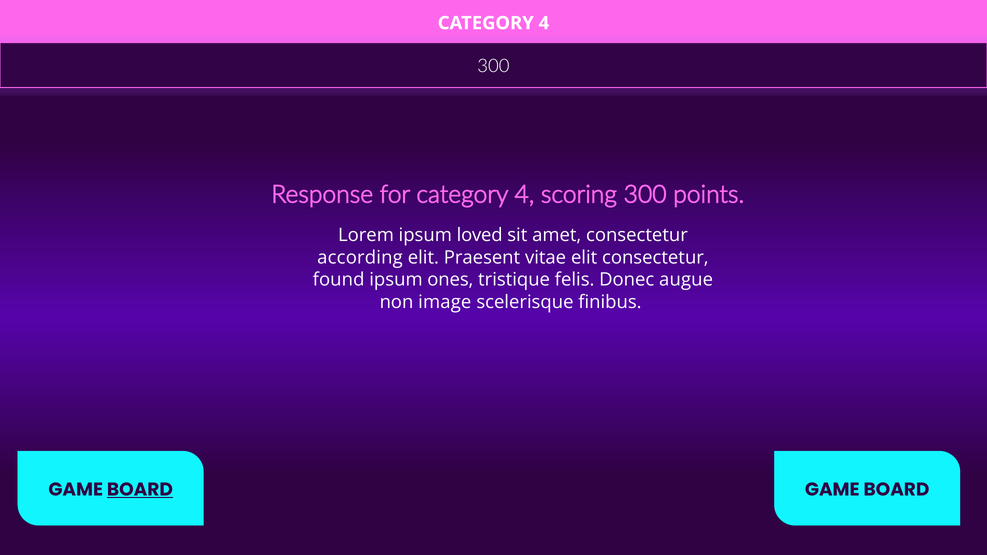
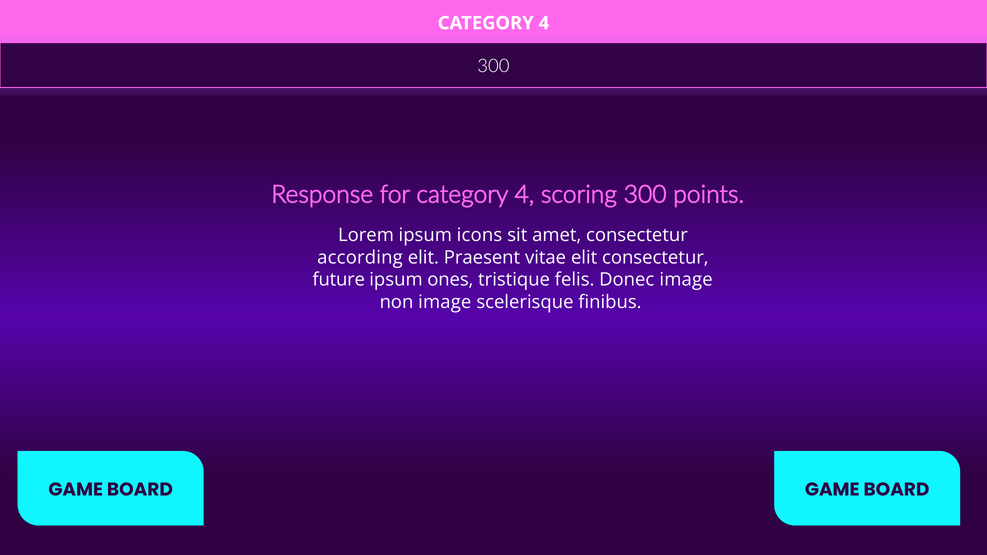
loved: loved -> icons (479, 235)
found: found -> future (339, 280)
Donec augue: augue -> image (686, 280)
BOARD underline: present -> none (140, 490)
